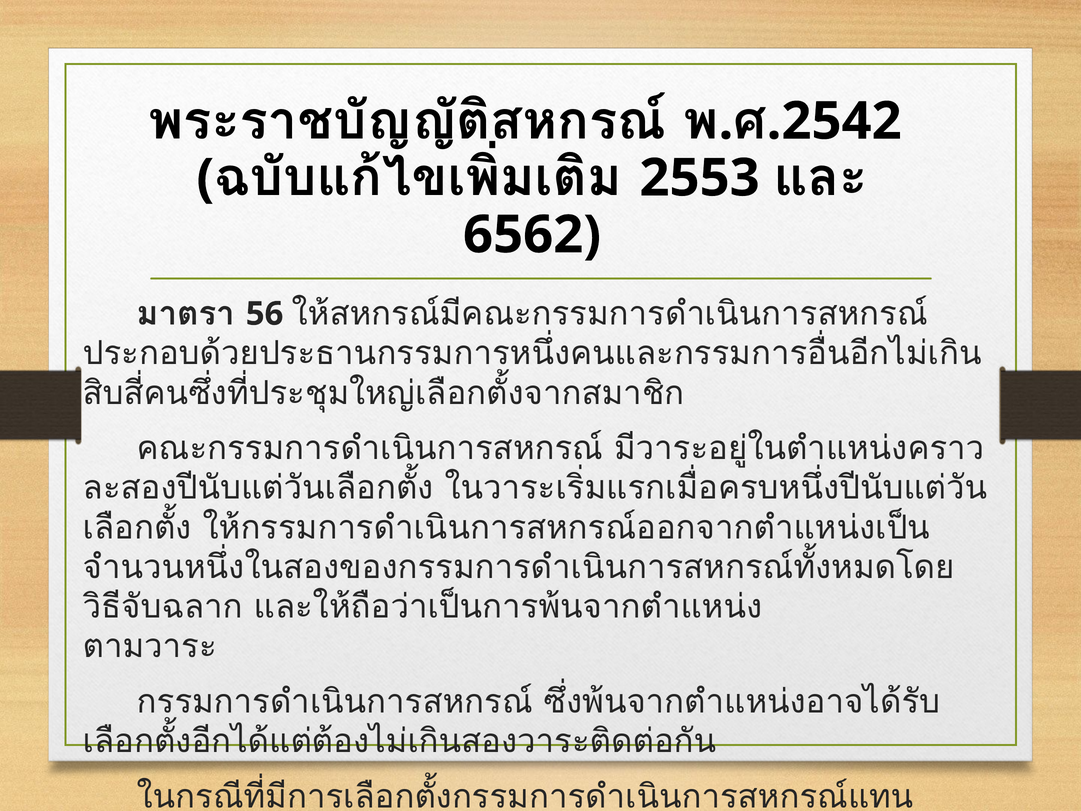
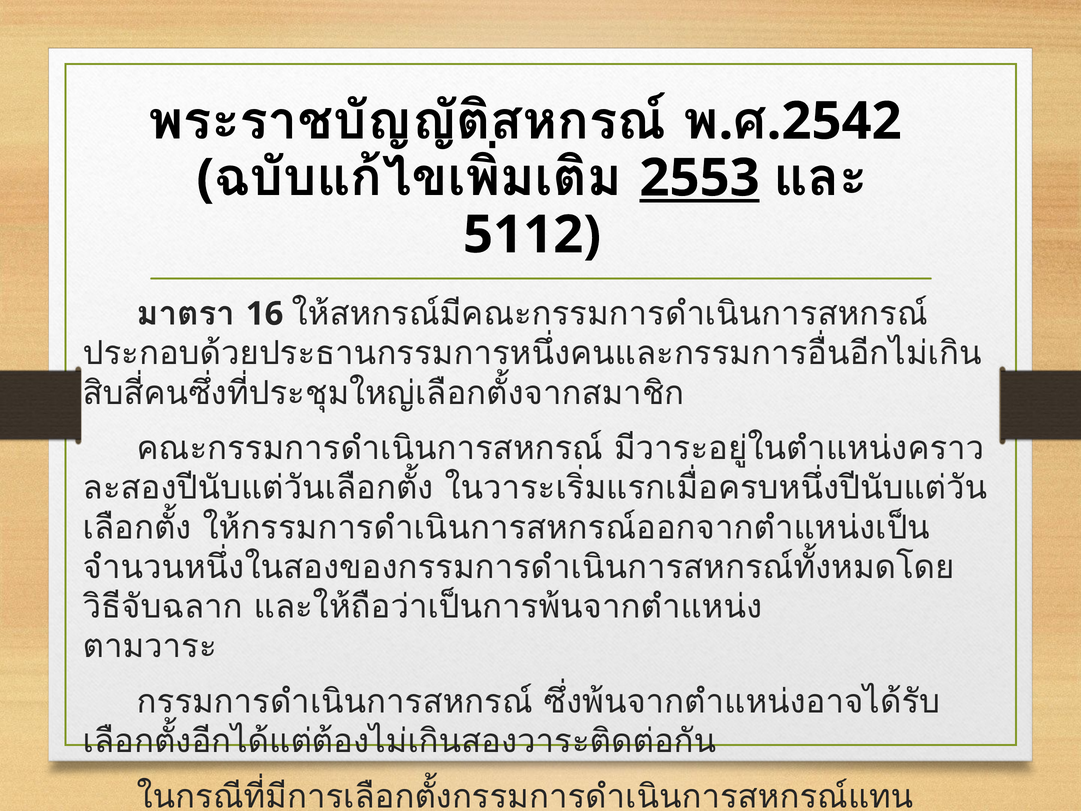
2553 underline: none -> present (700, 178)
6562: 6562 -> 5112 (532, 235)
56: 56 -> 16 (265, 314)
